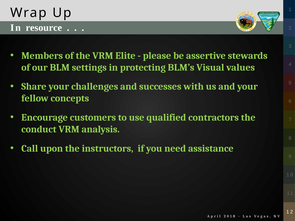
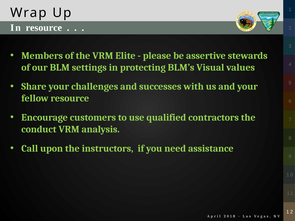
fellow concepts: concepts -> resource (70, 98)
